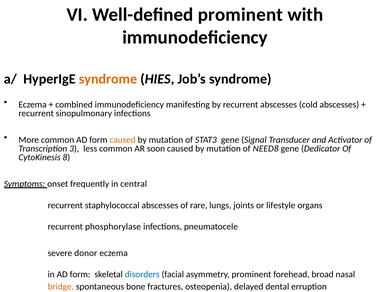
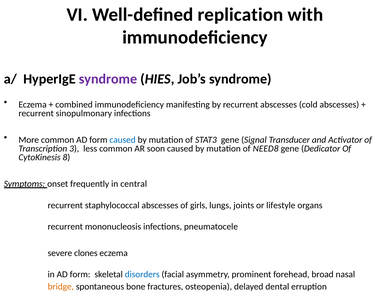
Well-defined prominent: prominent -> replication (240, 15)
syndrome colour: orange -> purple (108, 79)
caused colour: orange -> blue (123, 140)
rare: rare -> girls (199, 206)
phosphorylase: phosphorylase -> mononucleosis (113, 227)
donor: donor -> clones (86, 253)
